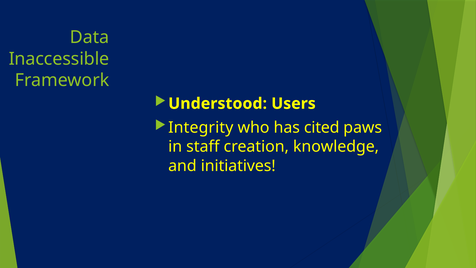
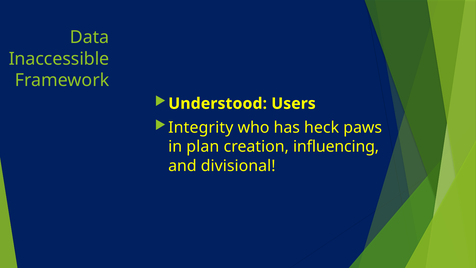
cited: cited -> heck (322, 128)
staff: staff -> plan (203, 147)
knowledge: knowledge -> influencing (336, 147)
initiatives: initiatives -> divisional (238, 166)
